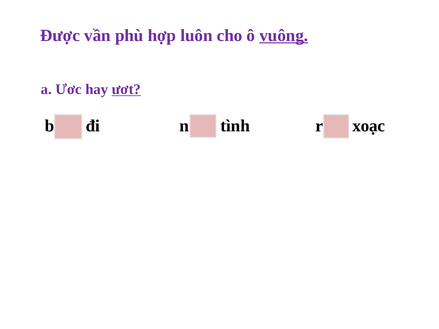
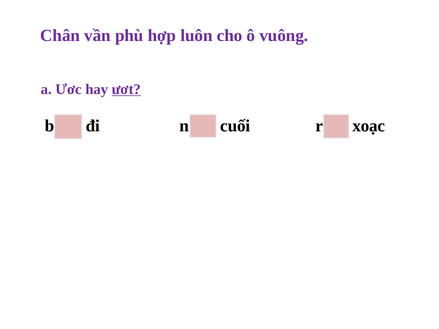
Được: Được -> Chân (60, 36)
vuông underline: present -> none (284, 36)
tình: tình -> cuối (235, 126)
